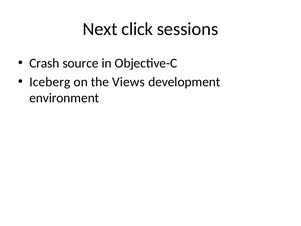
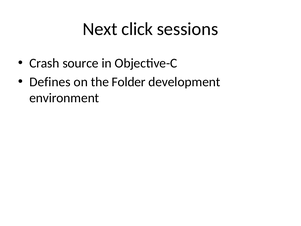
Iceberg: Iceberg -> Defines (50, 82)
Views: Views -> Folder (129, 82)
